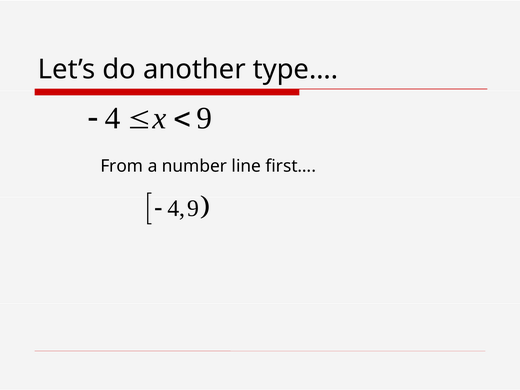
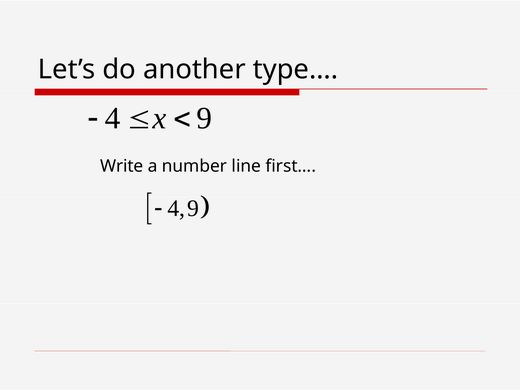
From: From -> Write (122, 166)
